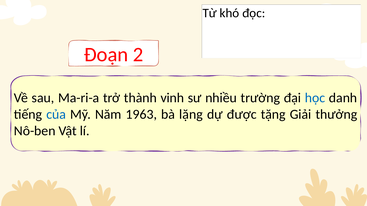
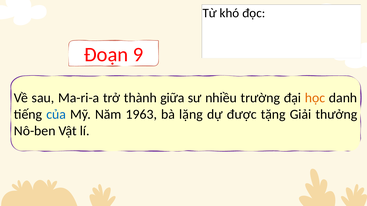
2: 2 -> 9 (138, 55)
vinh: vinh -> giữa (172, 98)
học colour: blue -> orange (315, 98)
